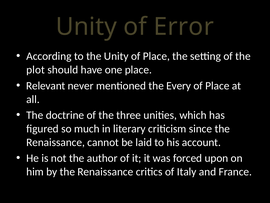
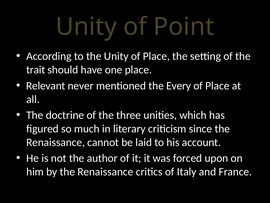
Error: Error -> Point (184, 27)
plot: plot -> trait (36, 70)
